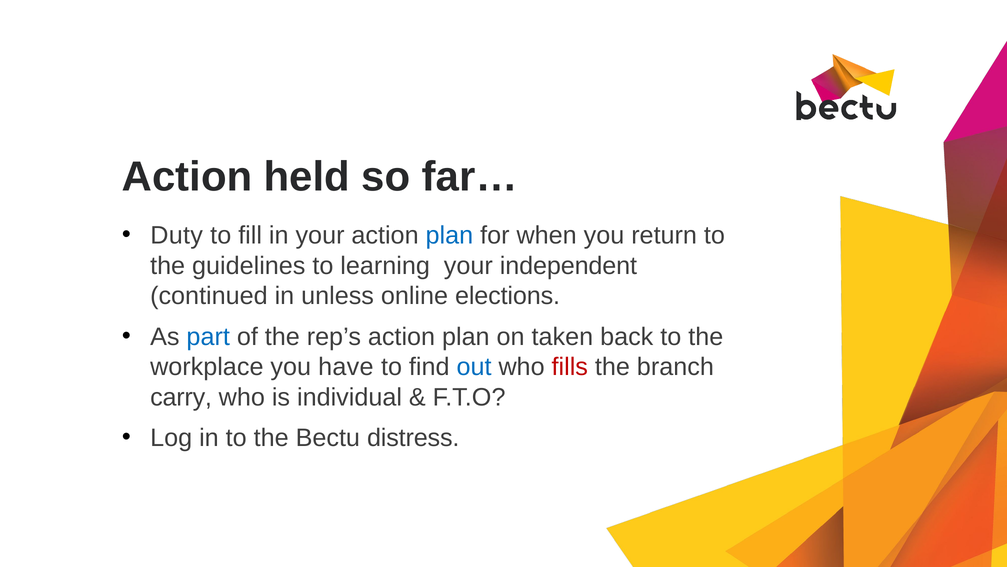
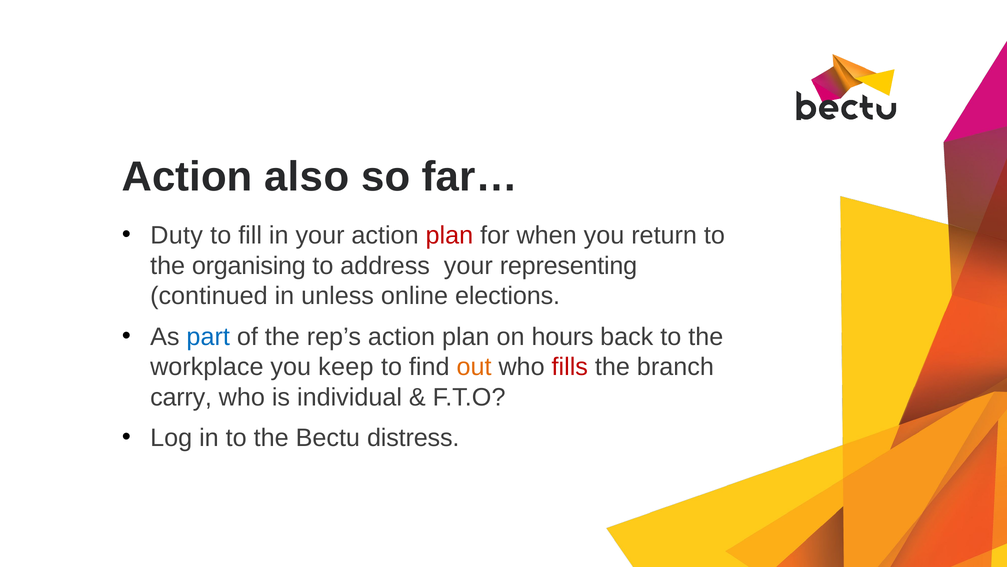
held: held -> also (307, 177)
plan colour: blue -> red (449, 235)
guidelines: guidelines -> organising (249, 265)
learning: learning -> address (385, 265)
independent: independent -> representing (569, 265)
taken: taken -> hours (563, 336)
have: have -> keep (346, 367)
out colour: blue -> orange (474, 367)
